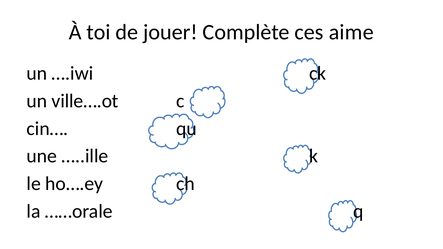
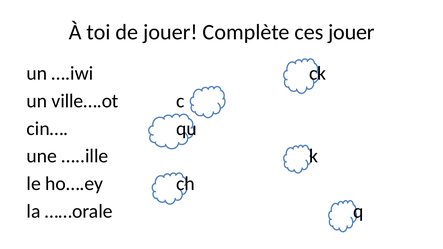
ces aime: aime -> jouer (351, 32)
